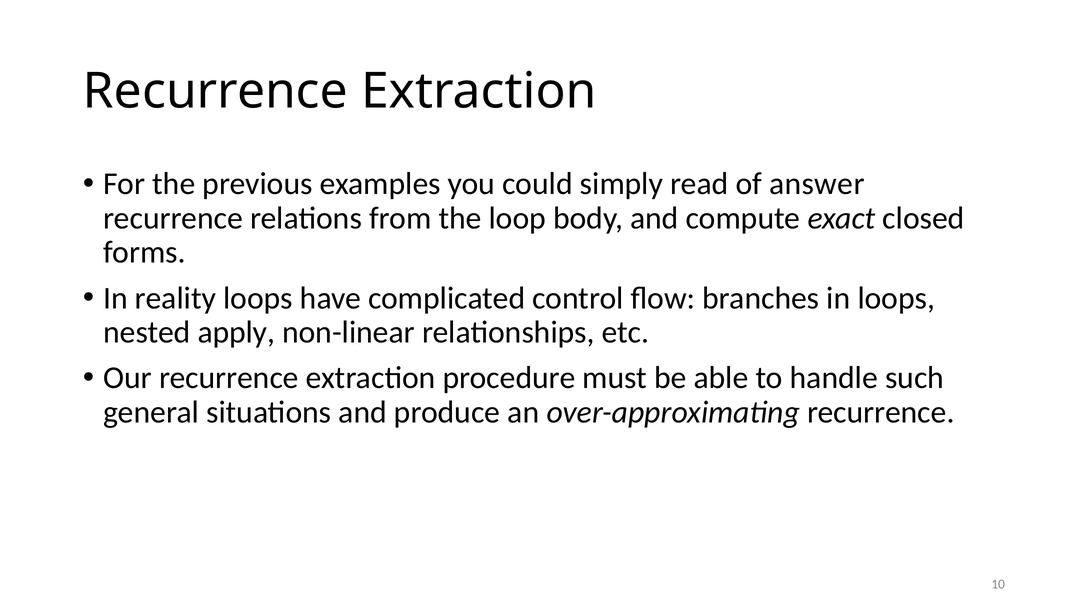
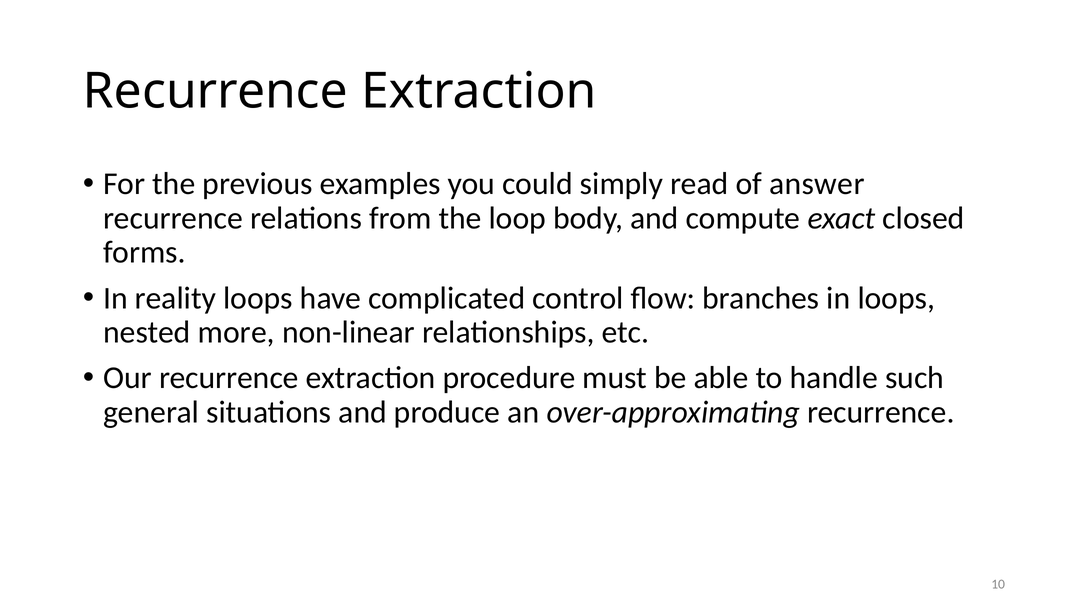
apply: apply -> more (236, 332)
